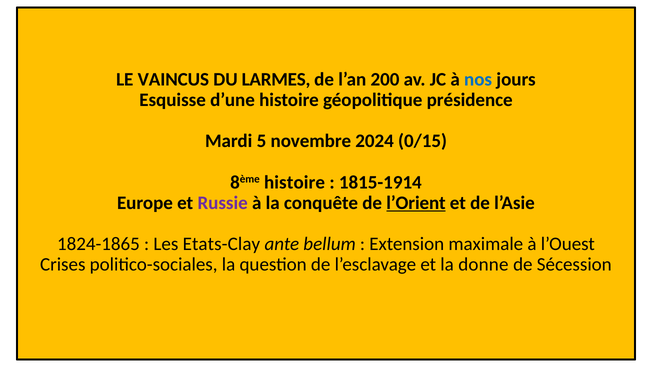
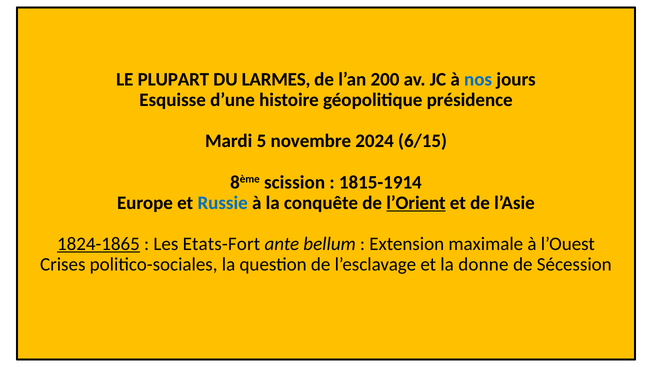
VAINCUS: VAINCUS -> PLUPART (173, 80)
0/15: 0/15 -> 6/15 (423, 141)
8ème histoire: histoire -> scission (295, 182)
Russie colour: purple -> blue (223, 203)
1824-1865 underline: none -> present (98, 244)
Etats-Clay: Etats-Clay -> Etats-Fort (221, 244)
